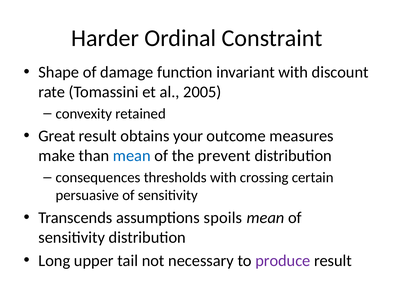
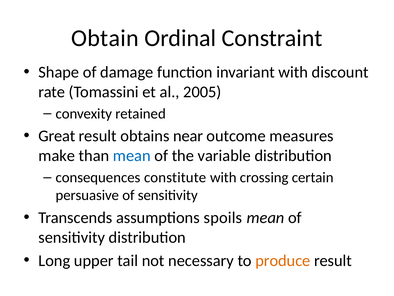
Harder: Harder -> Obtain (105, 38)
your: your -> near (188, 136)
prevent: prevent -> variable (224, 155)
thresholds: thresholds -> constitute (175, 177)
produce colour: purple -> orange (283, 260)
